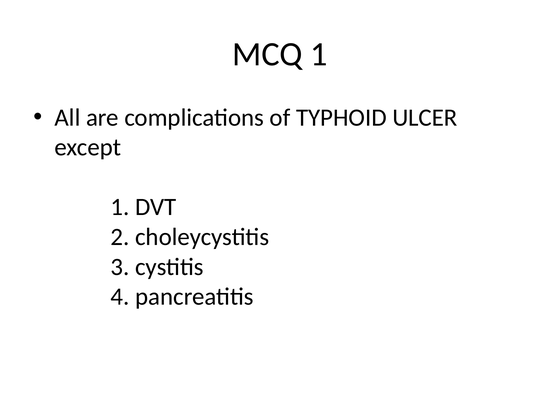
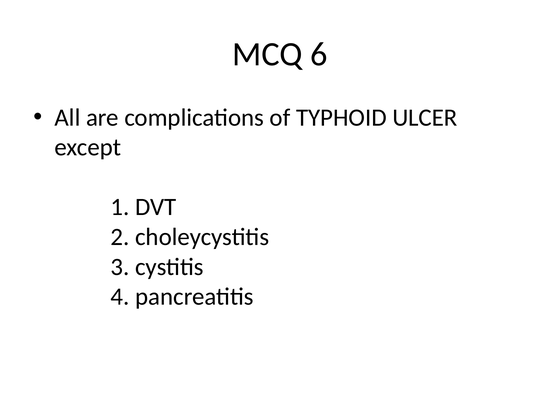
MCQ 1: 1 -> 6 (319, 54)
